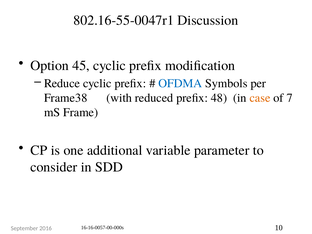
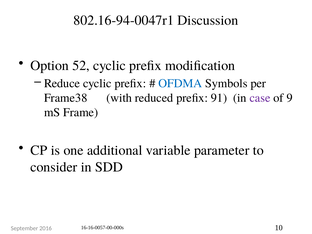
802.16-55-0047r1: 802.16-55-0047r1 -> 802.16-94-0047r1 (124, 20)
45: 45 -> 52 (81, 65)
48: 48 -> 91 (219, 98)
case colour: orange -> purple (260, 98)
7: 7 -> 9 (290, 98)
